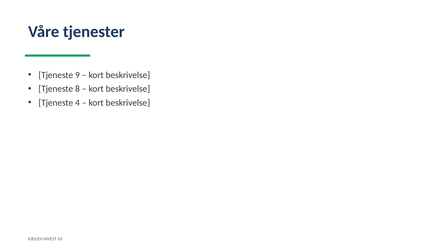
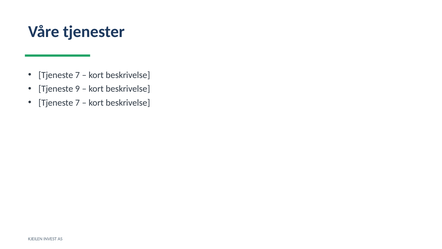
9: 9 -> 7 (77, 75)
8: 8 -> 9 (77, 89)
4: 4 -> 7 (77, 103)
